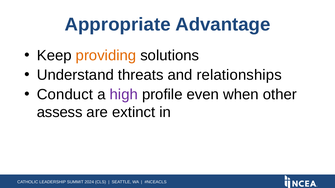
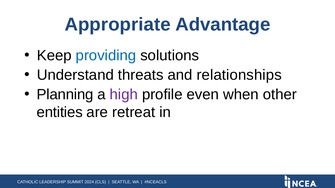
providing colour: orange -> blue (106, 56)
Conduct: Conduct -> Planning (65, 95)
assess: assess -> entities (60, 113)
extinct: extinct -> retreat (134, 113)
